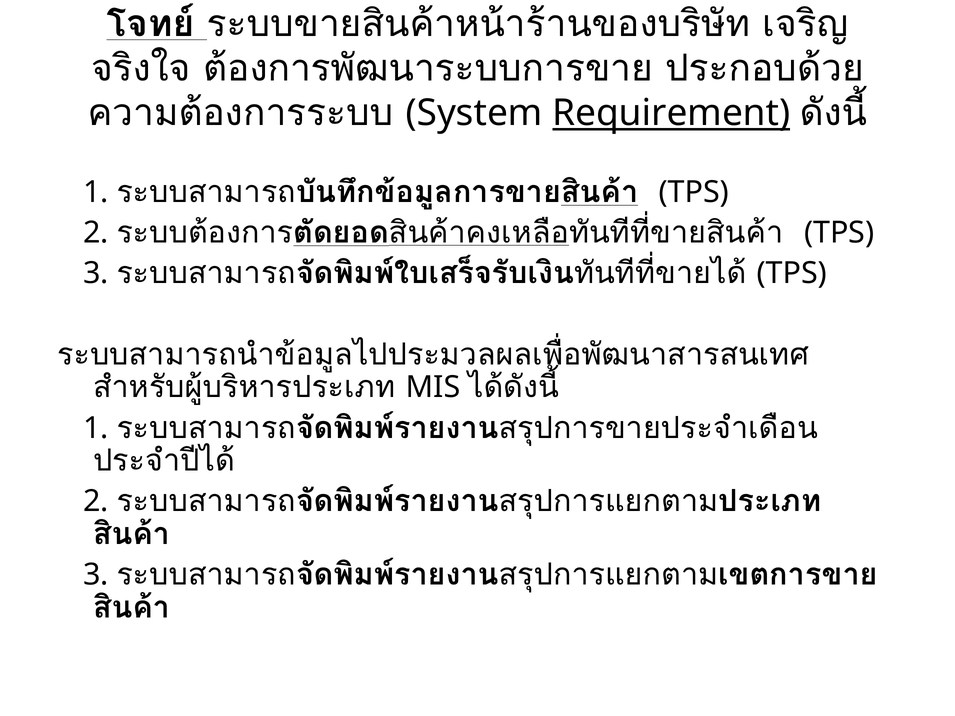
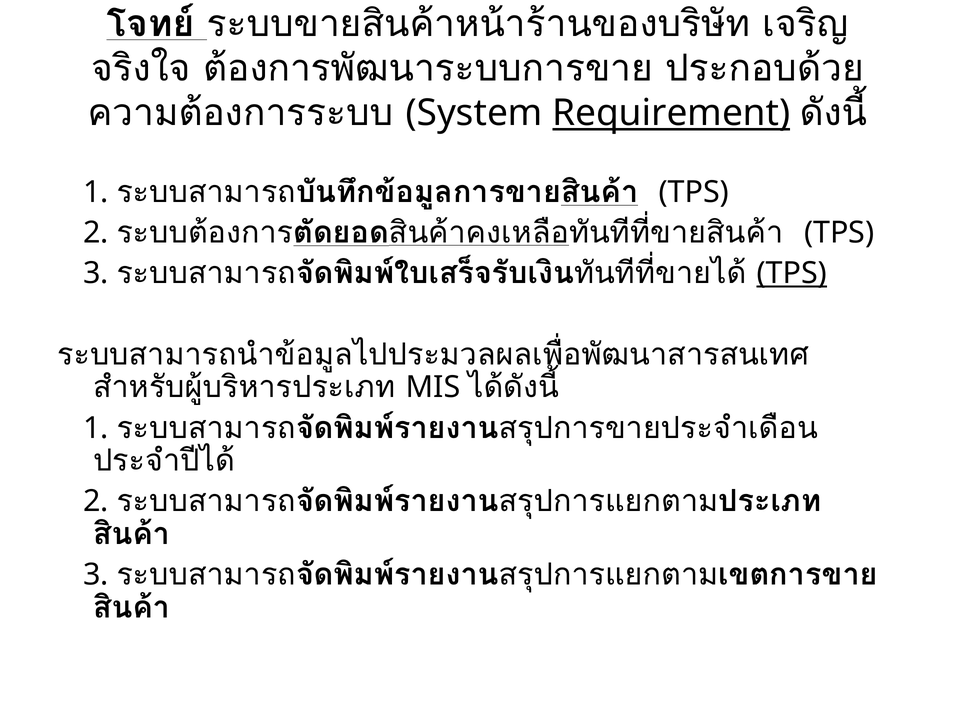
TPS underline: none -> present (792, 273)
